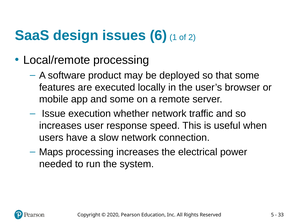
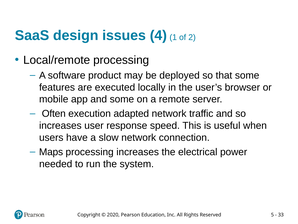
6: 6 -> 4 (158, 35)
Issue: Issue -> Often (54, 113)
whether: whether -> adapted (131, 113)
